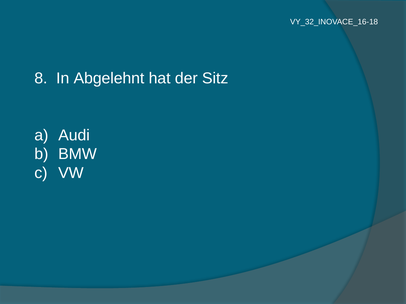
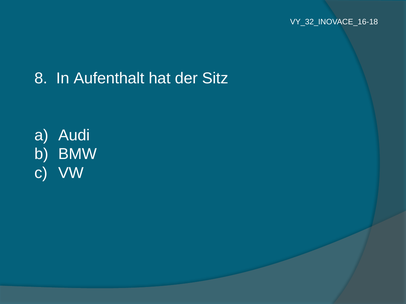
Abgelehnt: Abgelehnt -> Aufenthalt (109, 78)
